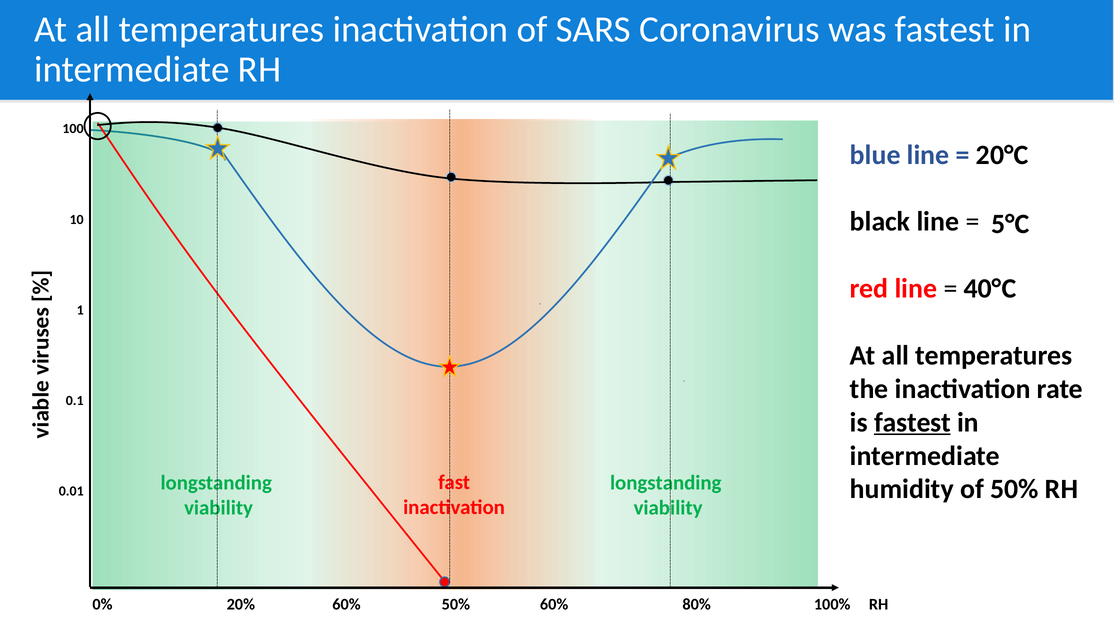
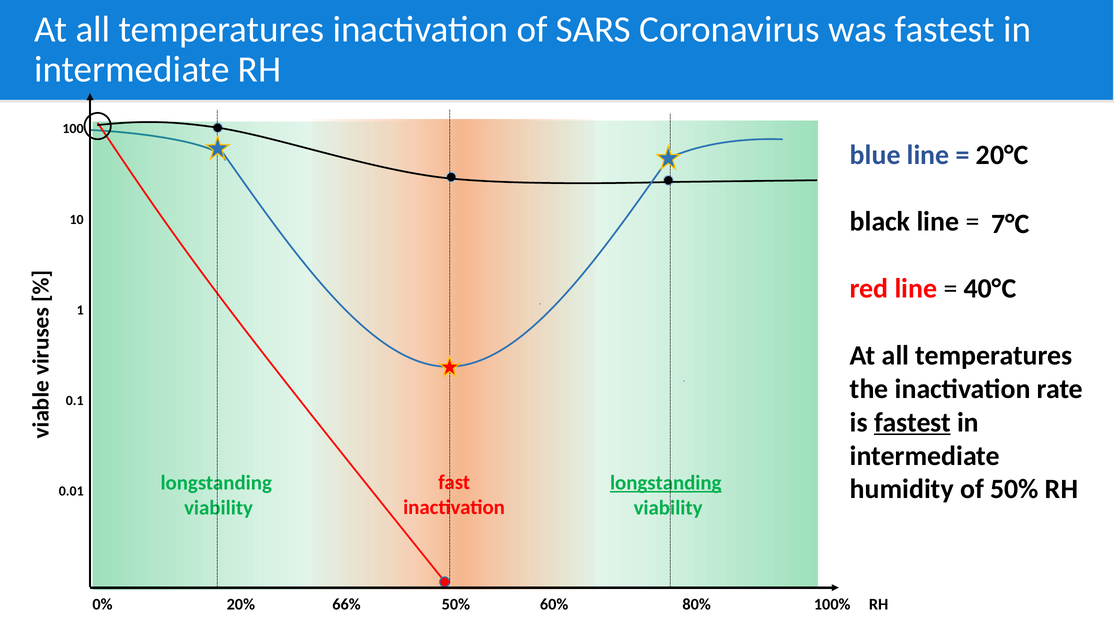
5°C: 5°C -> 7°C (1010, 224)
longstanding underline: none -> present (666, 483)
20% 60%: 60% -> 66% (346, 604)
